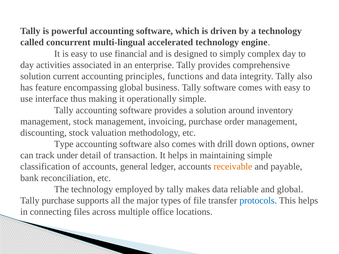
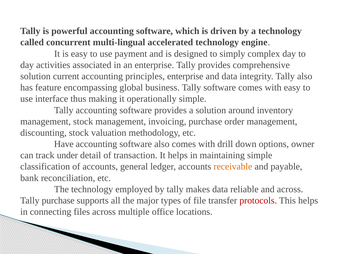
financial: financial -> payment (131, 54)
principles functions: functions -> enterprise (185, 76)
Type: Type -> Have (64, 144)
and global: global -> across (290, 189)
protocols colour: blue -> red (258, 201)
